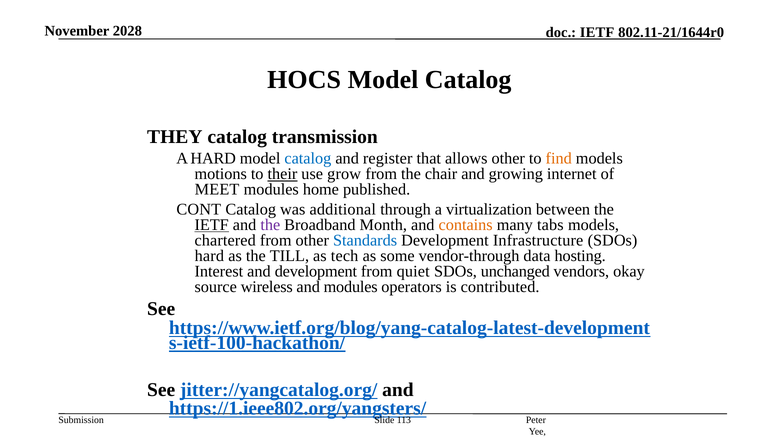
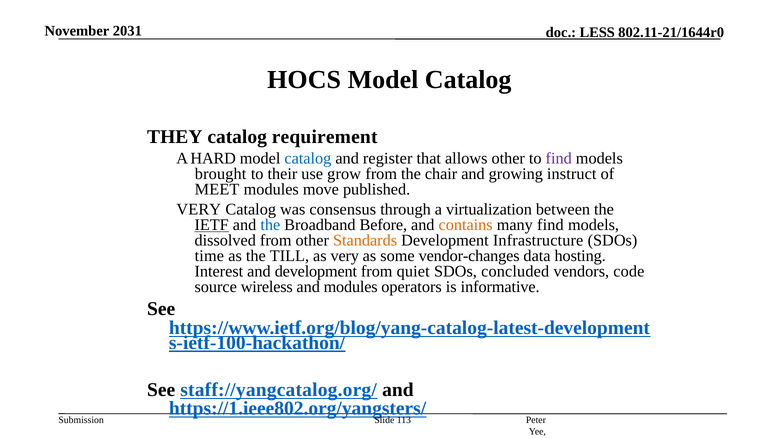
2028: 2028 -> 2031 (127, 31)
IETF: IETF -> LESS (597, 32)
transmission: transmission -> requirement (325, 137)
find colour: orange -> purple (559, 158)
motions: motions -> brought (221, 174)
their underline: present -> none (282, 174)
internet: internet -> instruct (572, 174)
home: home -> move (321, 190)
CONT: CONT -> VERY (199, 209)
additional: additional -> consensus (343, 209)
the colour: purple -> blue (270, 225)
Month: Month -> Before (383, 225)
many tabs: tabs -> find (550, 225)
chartered: chartered -> dissolved (225, 240)
Standards colour: blue -> orange (365, 240)
hard: hard -> time (209, 256)
as tech: tech -> very (345, 256)
vendor-through: vendor-through -> vendor-changes (469, 256)
unchanged: unchanged -> concluded (515, 272)
okay: okay -> code (629, 272)
contributed: contributed -> informative (500, 287)
jitter://yangcatalog.org/: jitter://yangcatalog.org/ -> staff://yangcatalog.org/ (279, 390)
